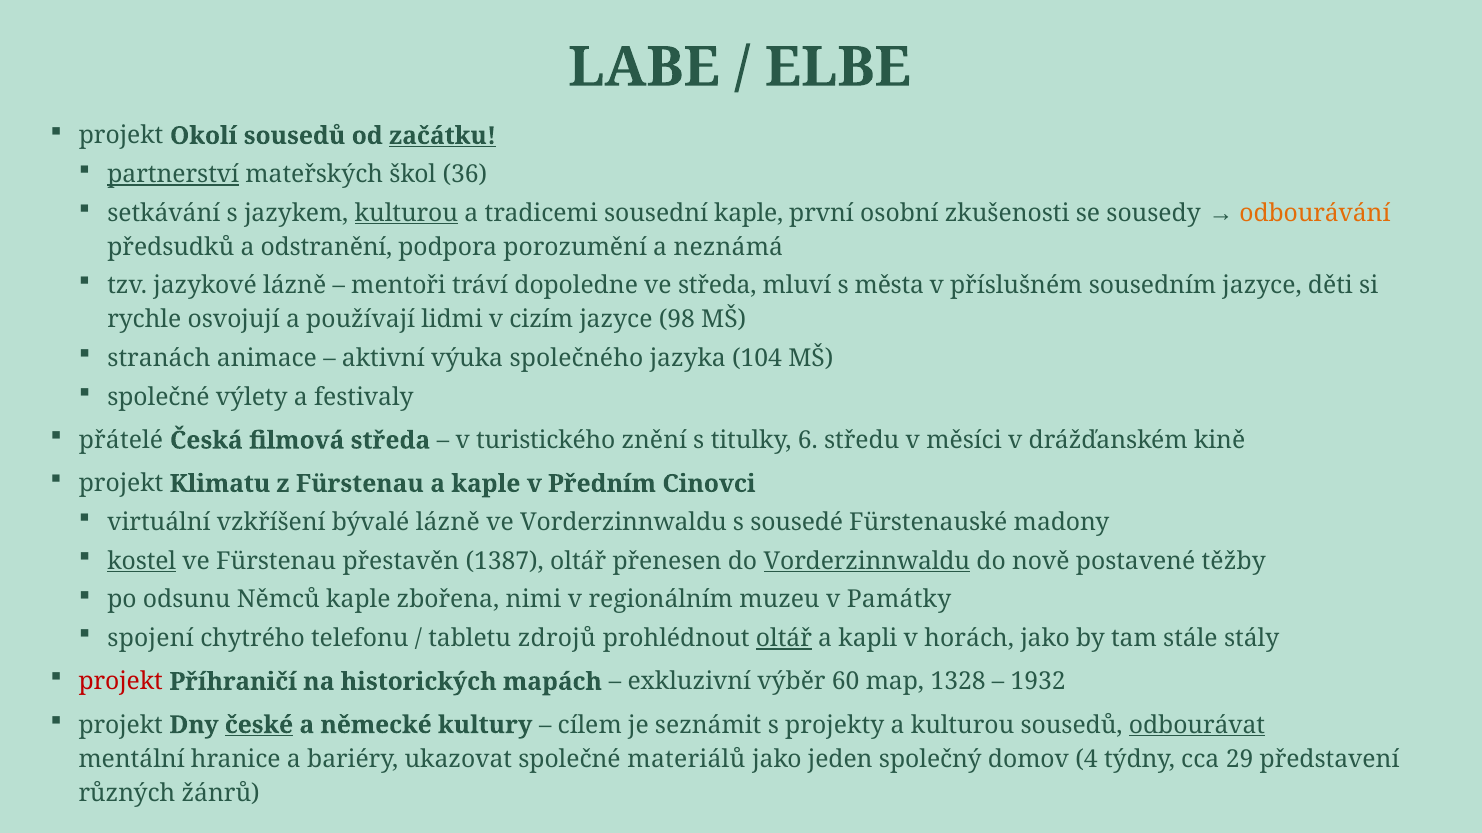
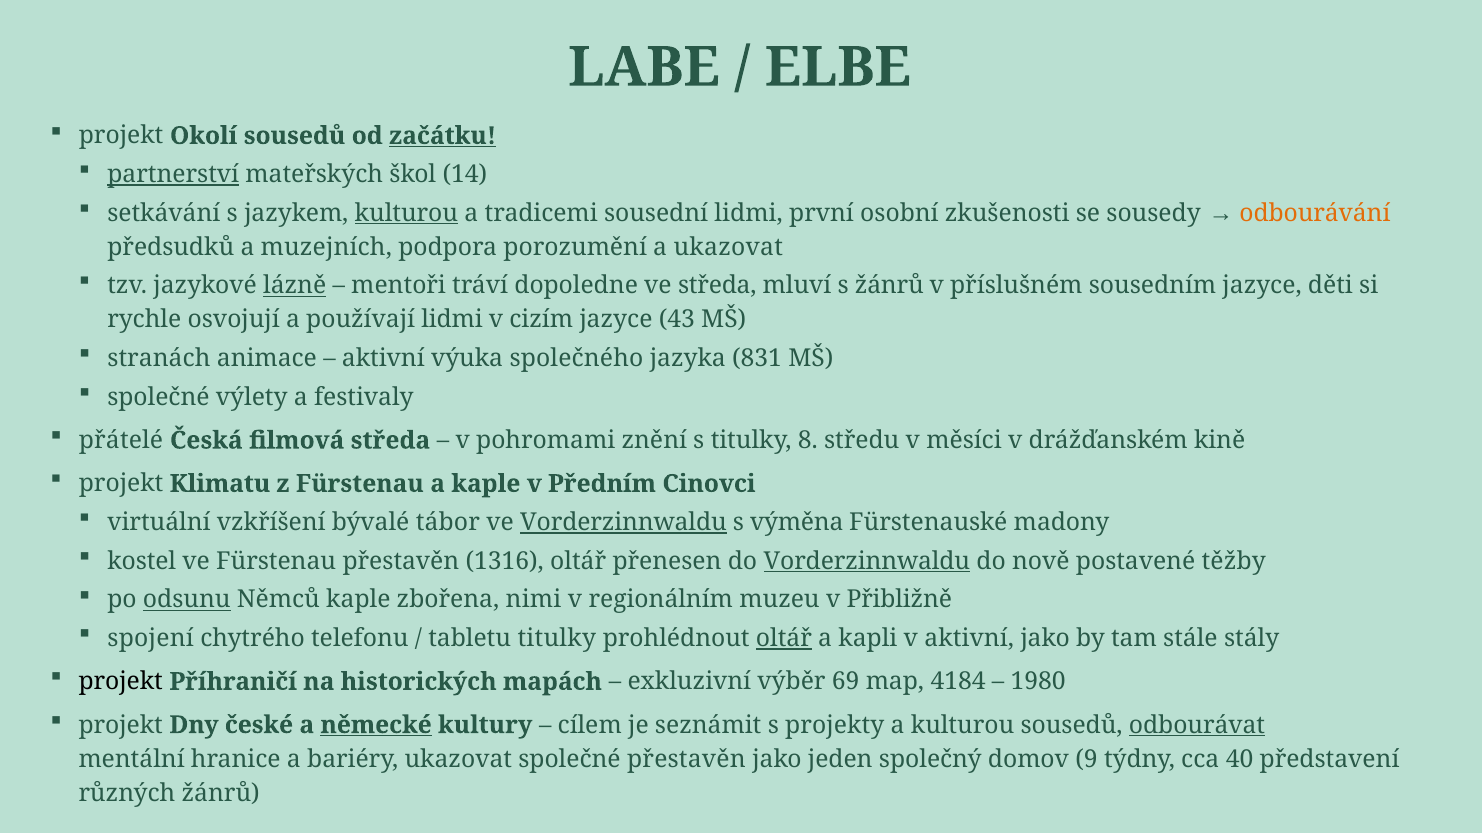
36: 36 -> 14 (465, 175)
sousední kaple: kaple -> lidmi (749, 213)
odstranění: odstranění -> muzejních (326, 247)
a neznámá: neznámá -> ukazovat (728, 247)
lázně underline: none -> present (295, 286)
s města: města -> žánrů (889, 286)
98: 98 -> 43 (677, 320)
104: 104 -> 831 (757, 359)
turistického: turistického -> pohromami (546, 441)
6: 6 -> 8 (808, 441)
bývalé lázně: lázně -> tábor (448, 523)
Vorderzinnwaldu underline: none -> present (623, 523)
sousedé: sousedé -> výměna (797, 523)
kostel underline: present -> none (142, 561)
1387: 1387 -> 1316 (505, 561)
odsunu underline: none -> present (187, 600)
Památky: Památky -> Přibližně (899, 600)
tabletu zdrojů: zdrojů -> titulky (557, 639)
v horách: horách -> aktivní (969, 639)
projekt colour: red -> black (121, 682)
60: 60 -> 69 (846, 682)
1328: 1328 -> 4184 (958, 682)
1932: 1932 -> 1980 (1038, 682)
české underline: present -> none (259, 725)
německé underline: none -> present (376, 725)
společné materiálů: materiálů -> přestavěn (686, 759)
4: 4 -> 9 (1087, 759)
29: 29 -> 40 (1240, 759)
